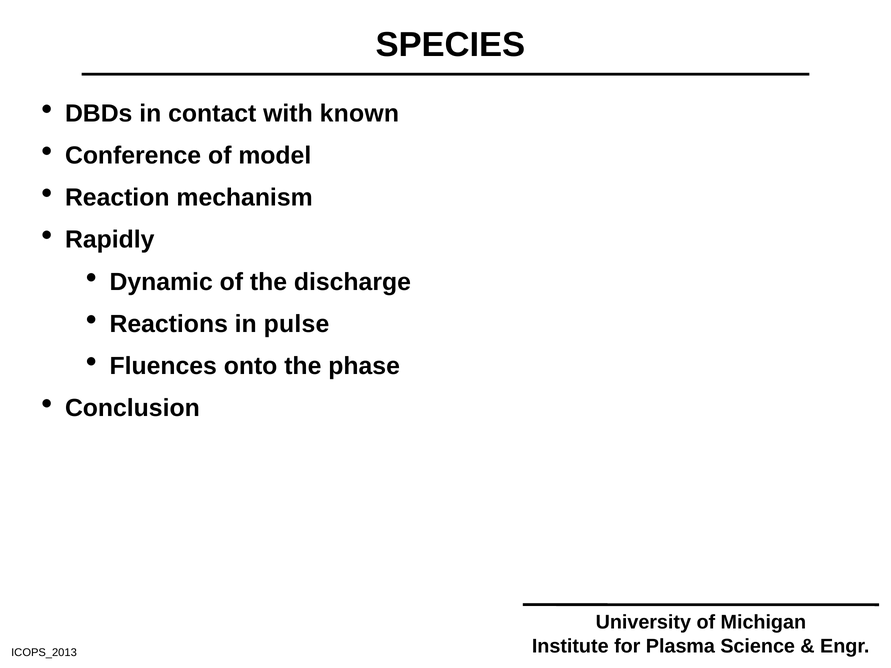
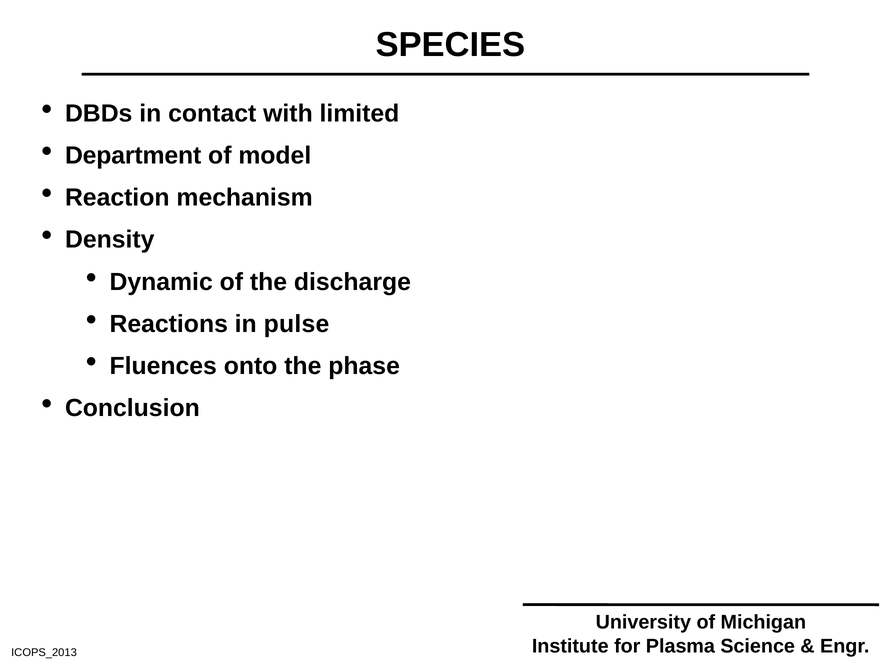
known: known -> limited (359, 114)
Conference: Conference -> Department (133, 156)
Rapidly: Rapidly -> Density (110, 240)
